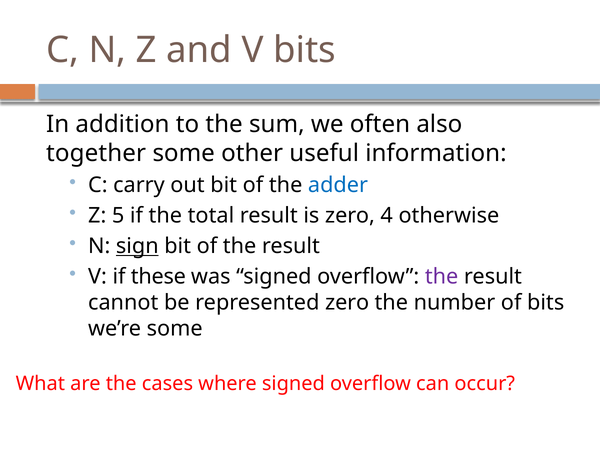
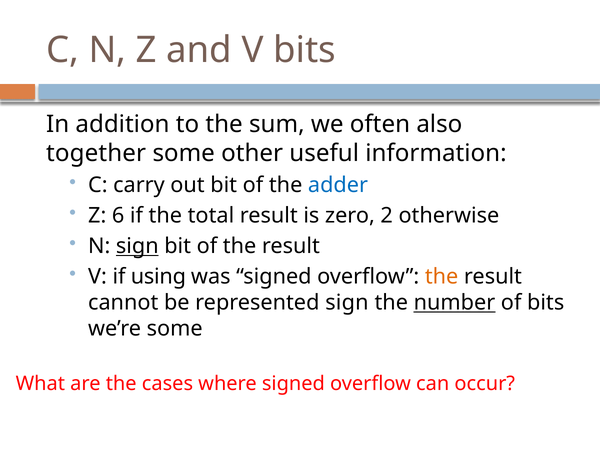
5: 5 -> 6 (118, 216)
4: 4 -> 2 (387, 216)
these: these -> using (158, 277)
the colour: purple -> orange (442, 277)
represented zero: zero -> sign (347, 303)
number underline: none -> present (454, 303)
